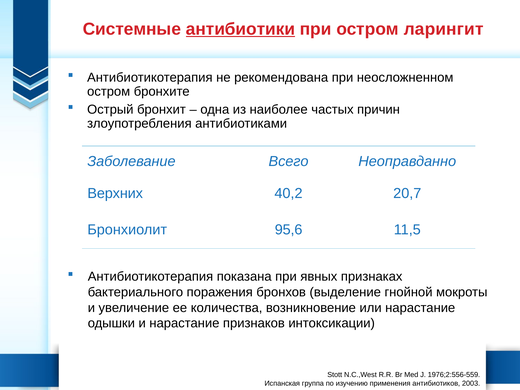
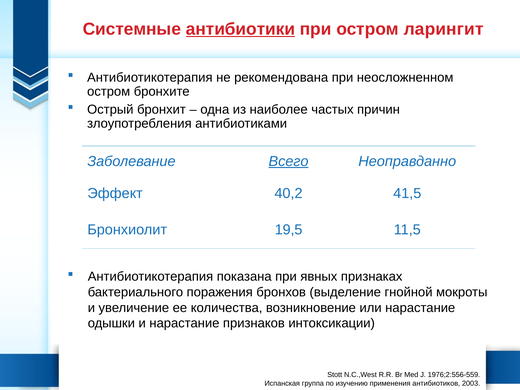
Всего underline: none -> present (289, 161)
Верхних: Верхних -> Эффект (115, 194)
20,7: 20,7 -> 41,5 (407, 194)
95,6: 95,6 -> 19,5 (289, 230)
